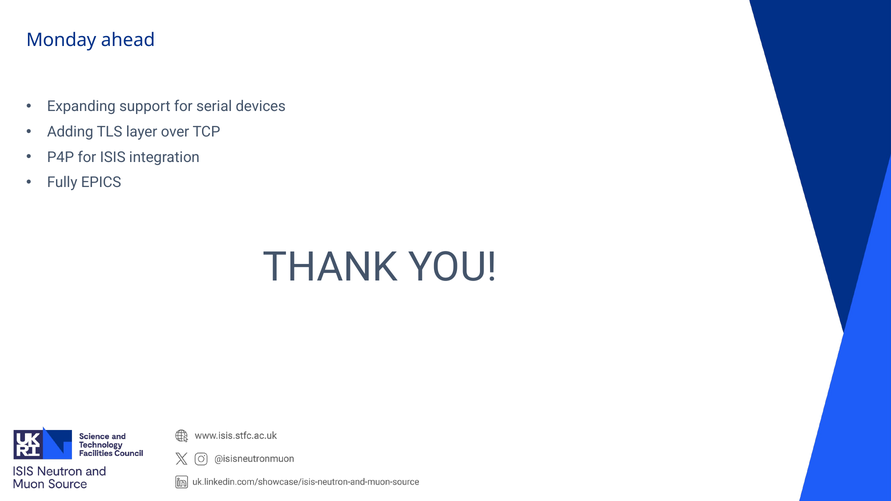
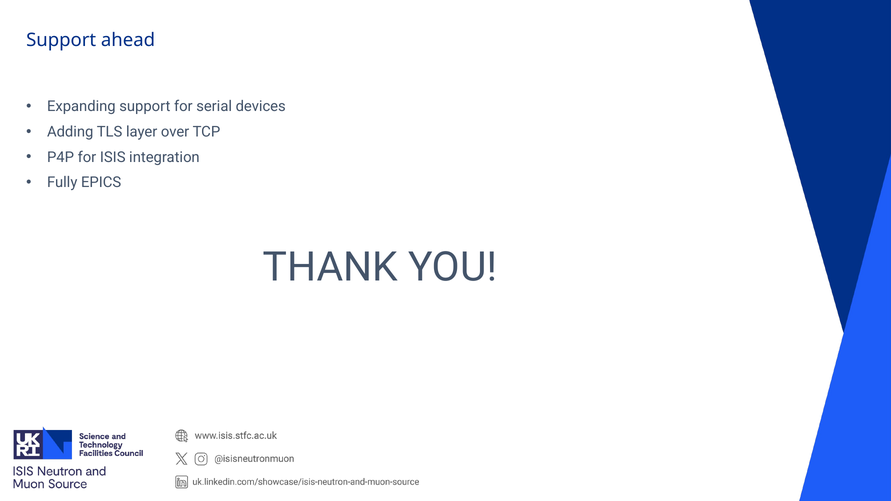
Monday: Monday -> Support (61, 40)
